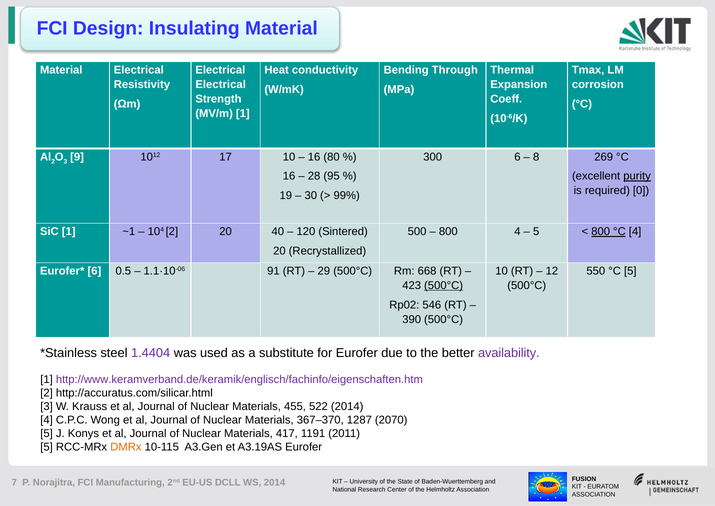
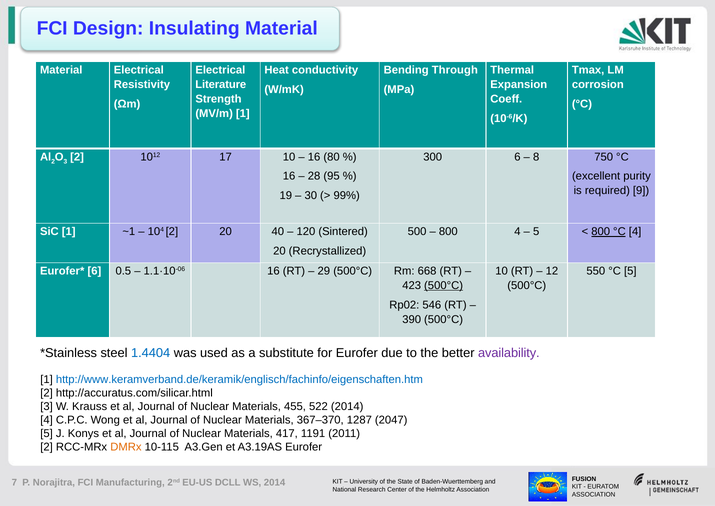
Electrical: Electrical -> Literature (221, 85)
269: 269 -> 750 (604, 157)
3 9: 9 -> 2 (77, 157)
purity underline: present -> none (637, 176)
0: 0 -> 9 (641, 191)
1.1·10-06 91: 91 -> 16 (273, 271)
1.4404 colour: purple -> blue (151, 353)
http://www.keramverband.de/keramik/englisch/fachinfo/eigenschaften.htm colour: purple -> blue (239, 379)
2070: 2070 -> 2047 (391, 420)
5: 5 -> 2 (47, 447)
